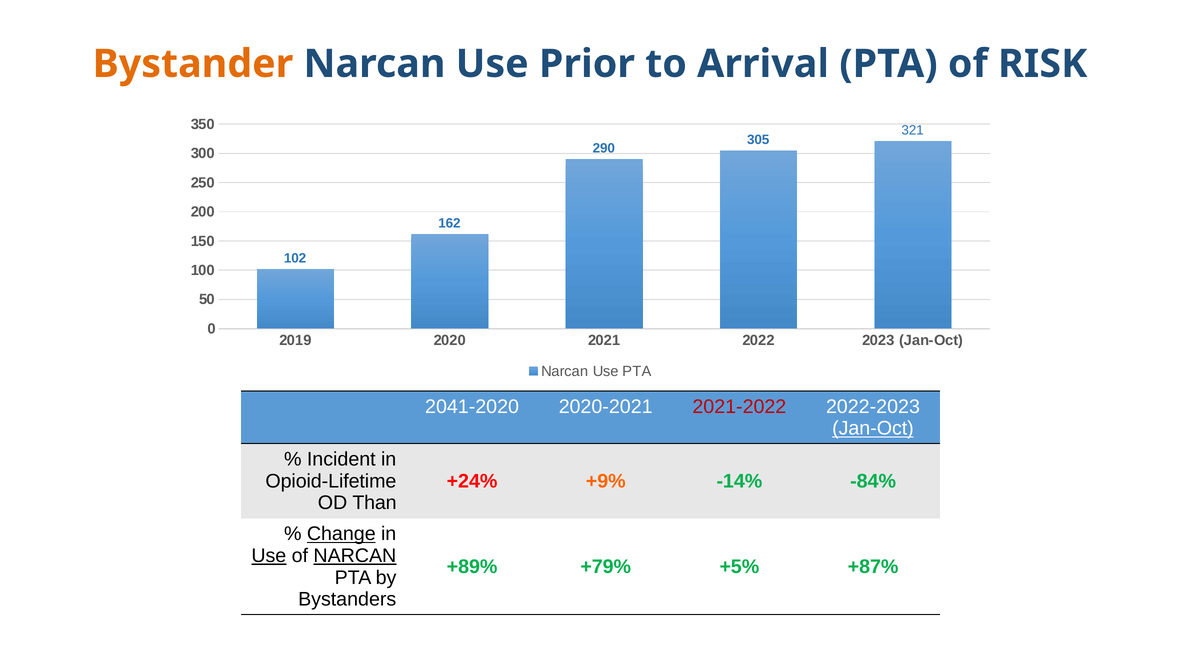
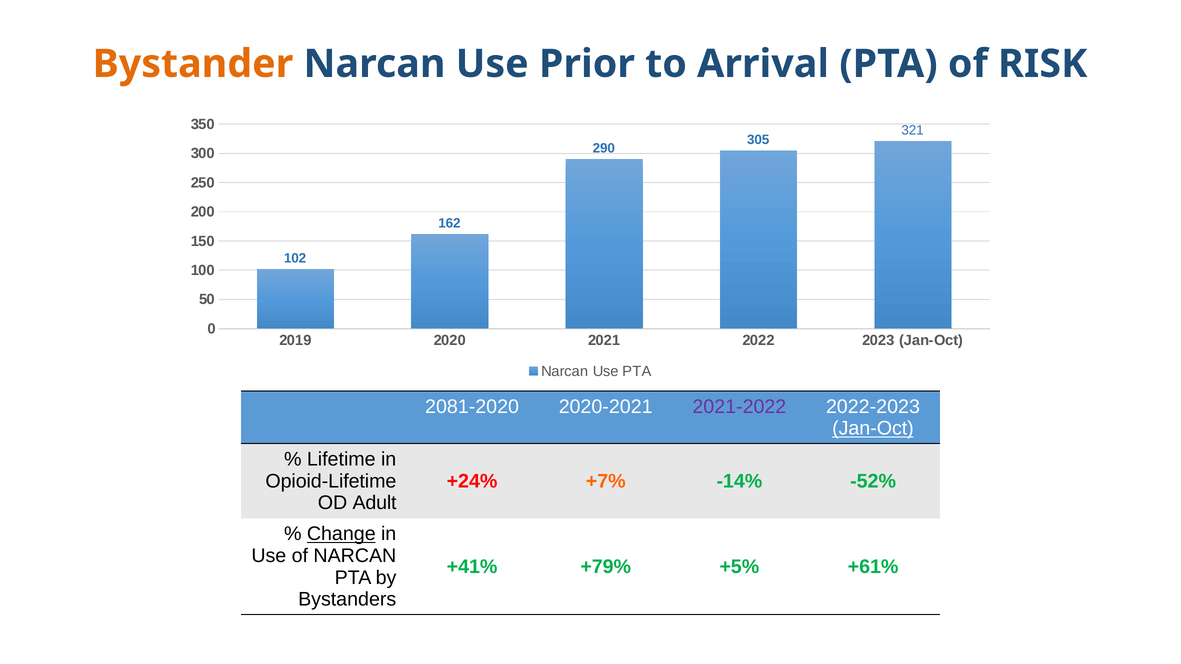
2041-2020: 2041-2020 -> 2081-2020 (472, 407)
2021-2022 colour: red -> purple (739, 407)
Incident: Incident -> Lifetime (341, 459)
+9%: +9% -> +7% (606, 481)
-84%: -84% -> -52% (873, 481)
Than: Than -> Adult (375, 503)
Use underline: present -> none (269, 556)
NARCAN underline: present -> none (355, 556)
+89%: +89% -> +41% (472, 567)
+87%: +87% -> +61% (873, 567)
